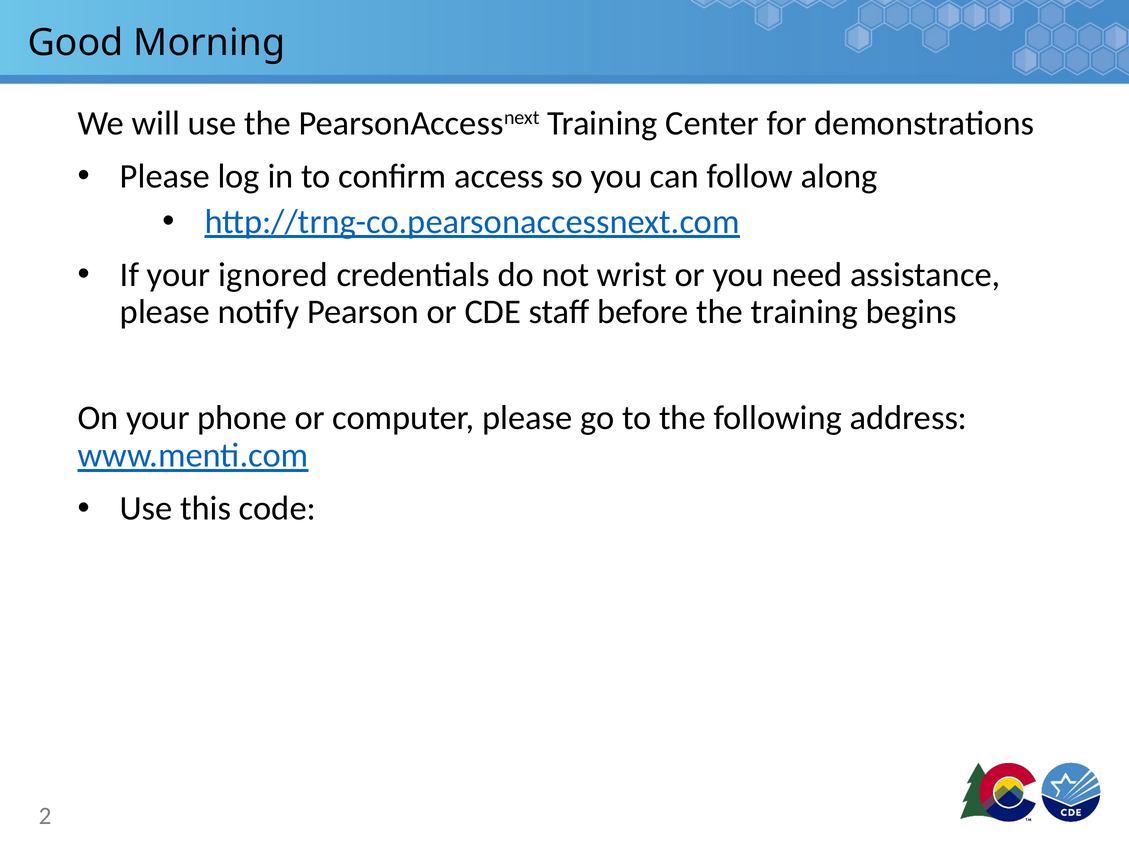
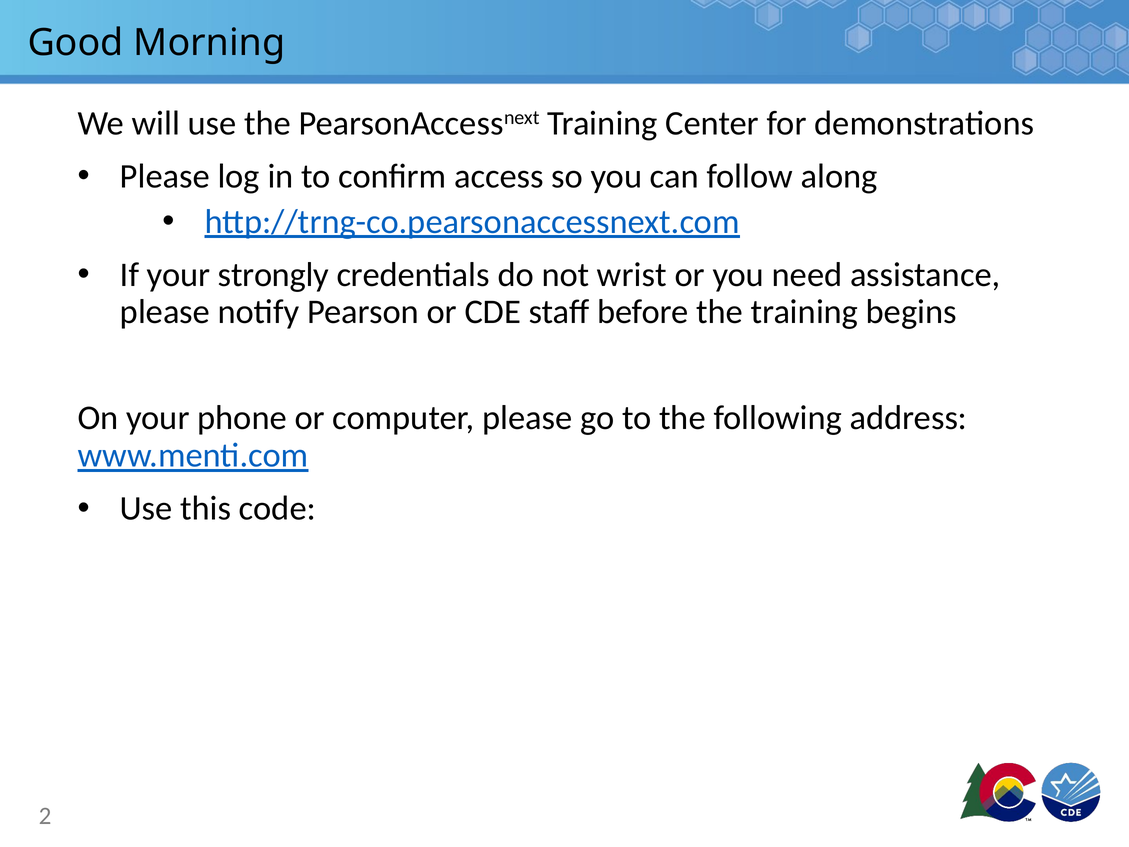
ignored: ignored -> strongly (273, 275)
